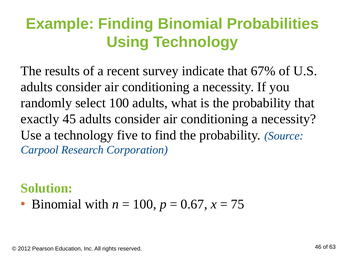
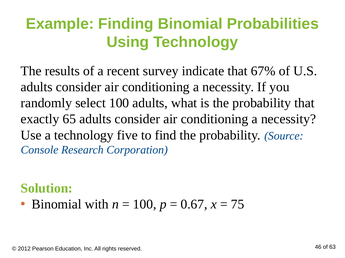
45: 45 -> 65 (69, 119)
Carpool: Carpool -> Console (40, 150)
